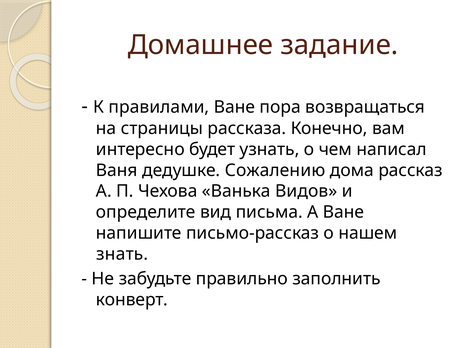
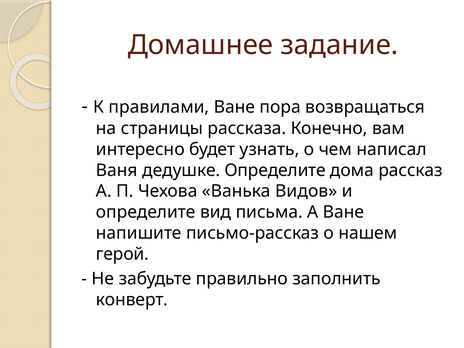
дедушке Сожалению: Сожалению -> Определите (275, 170)
знать: знать -> герой (122, 254)
